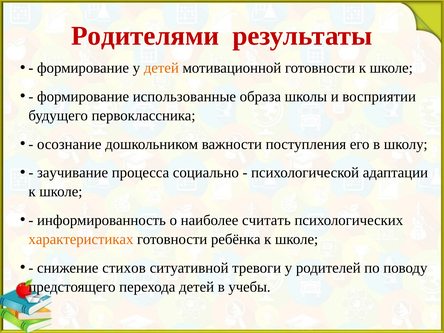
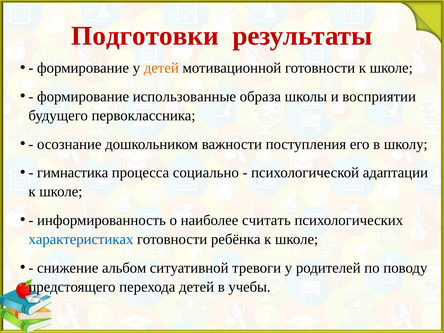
Родителями: Родителями -> Подготовки (145, 36)
заучивание: заучивание -> гимнастика (73, 173)
характеристиках colour: orange -> blue (81, 239)
стихов: стихов -> альбом (124, 268)
